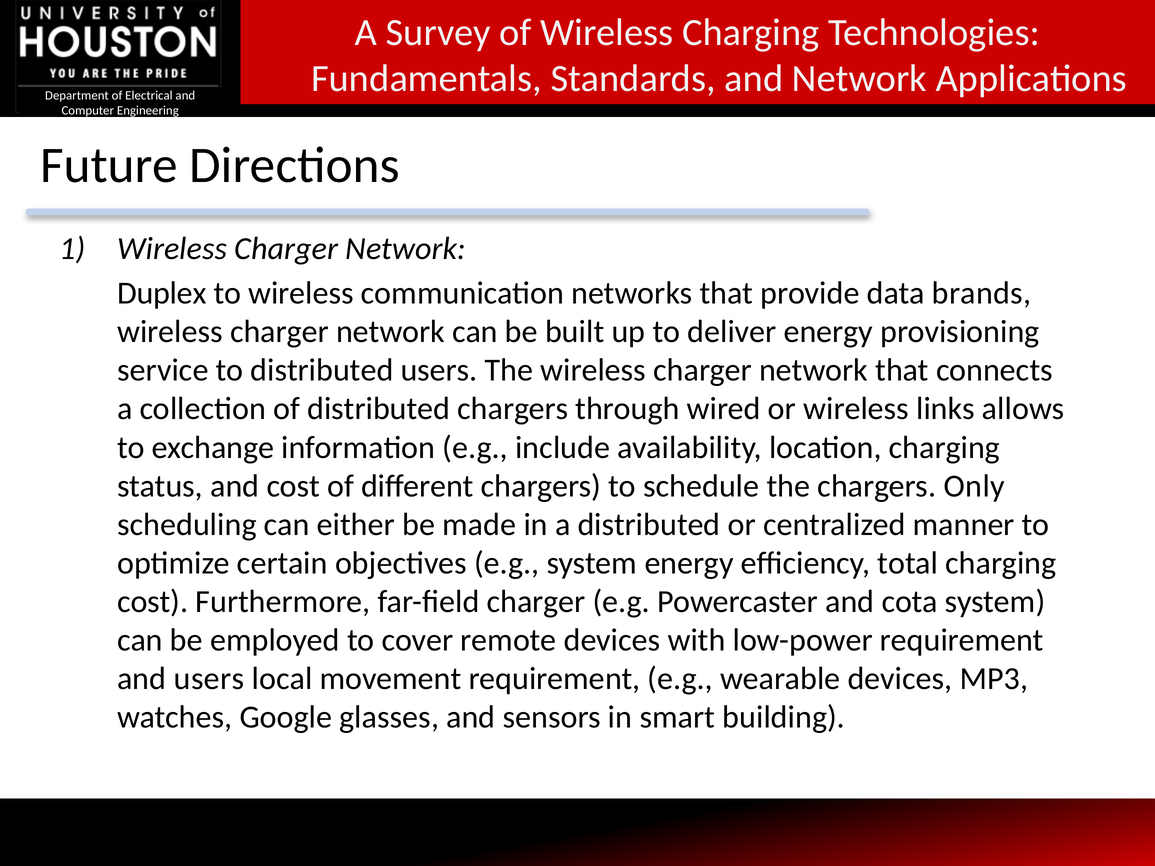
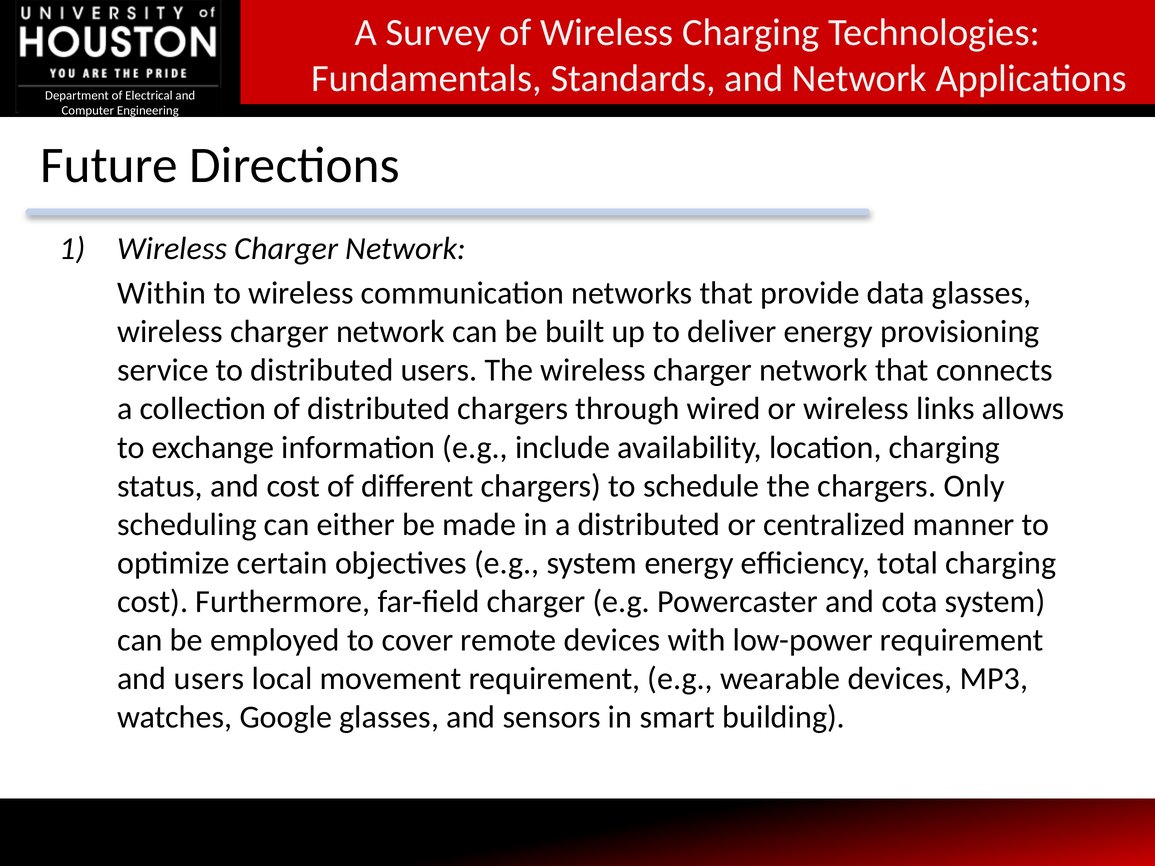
Duplex: Duplex -> Within (162, 293)
data brands: brands -> glasses (982, 293)
